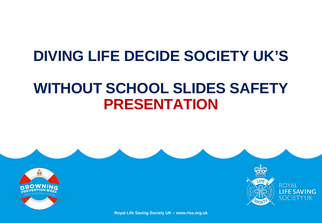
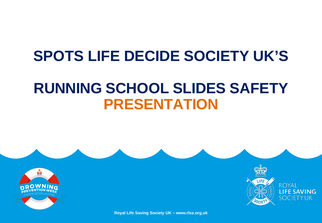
DIVING: DIVING -> SPOTS (59, 56)
WITHOUT: WITHOUT -> RUNNING (68, 88)
PRESENTATION colour: red -> orange (161, 104)
